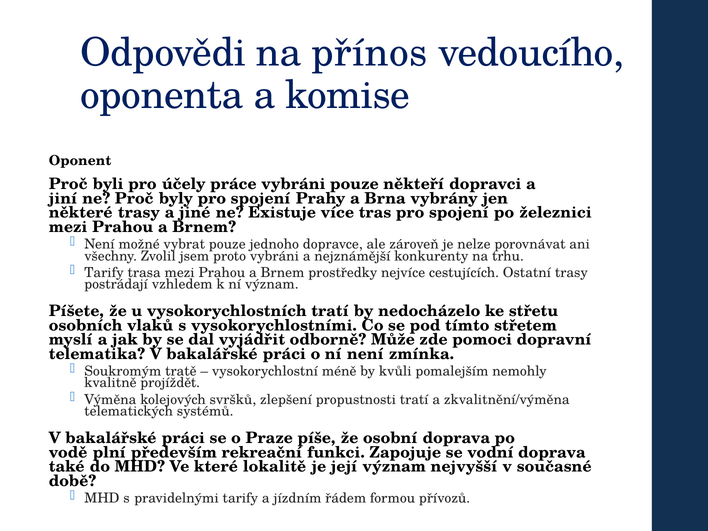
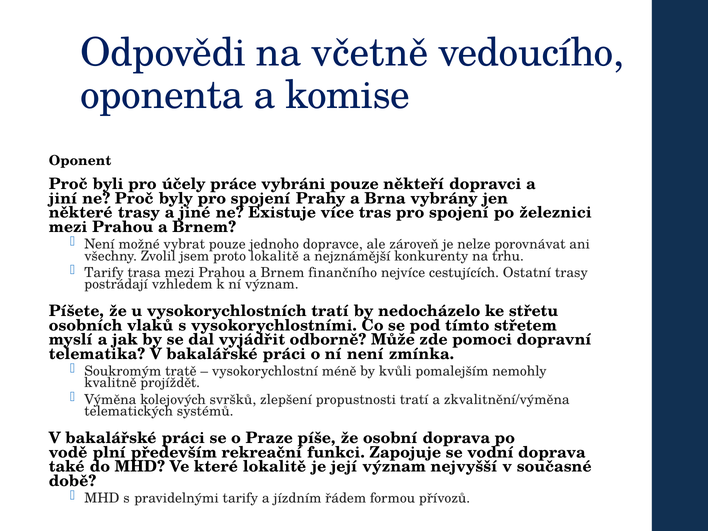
přínos: přínos -> včetně (370, 53)
proto vybráni: vybráni -> lokalitě (274, 256)
prostředky: prostředky -> finančního (343, 273)
